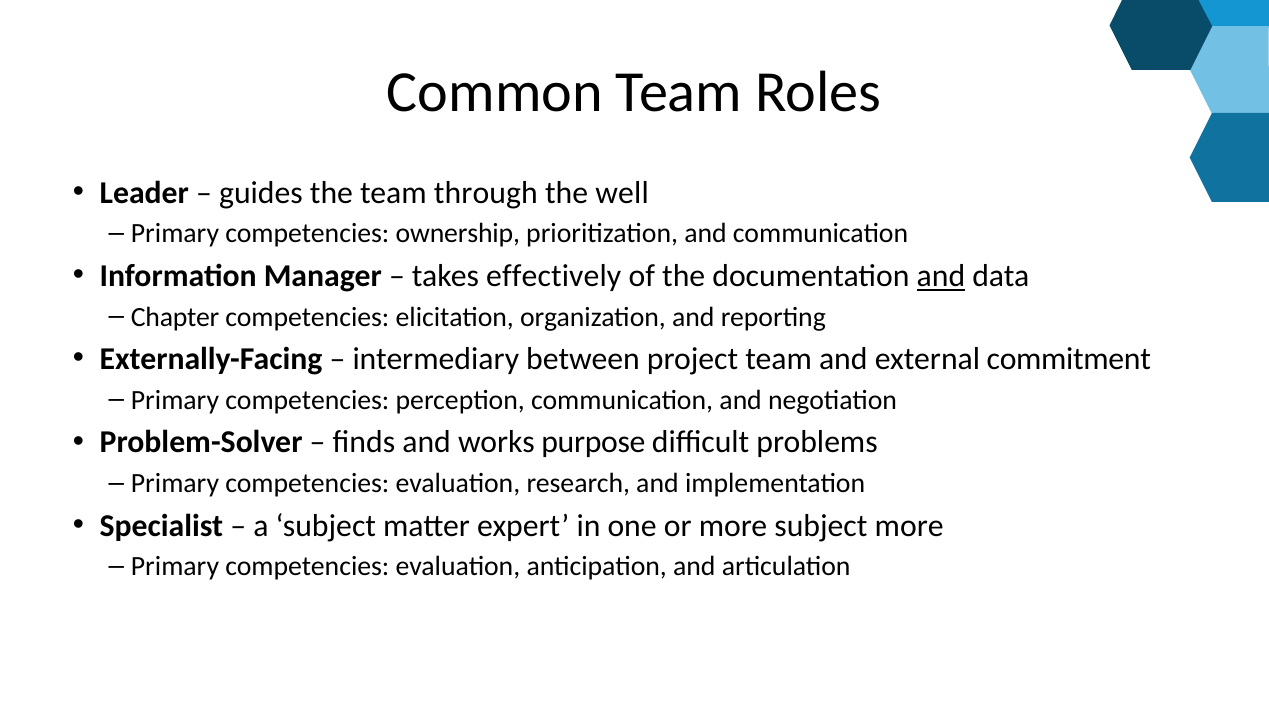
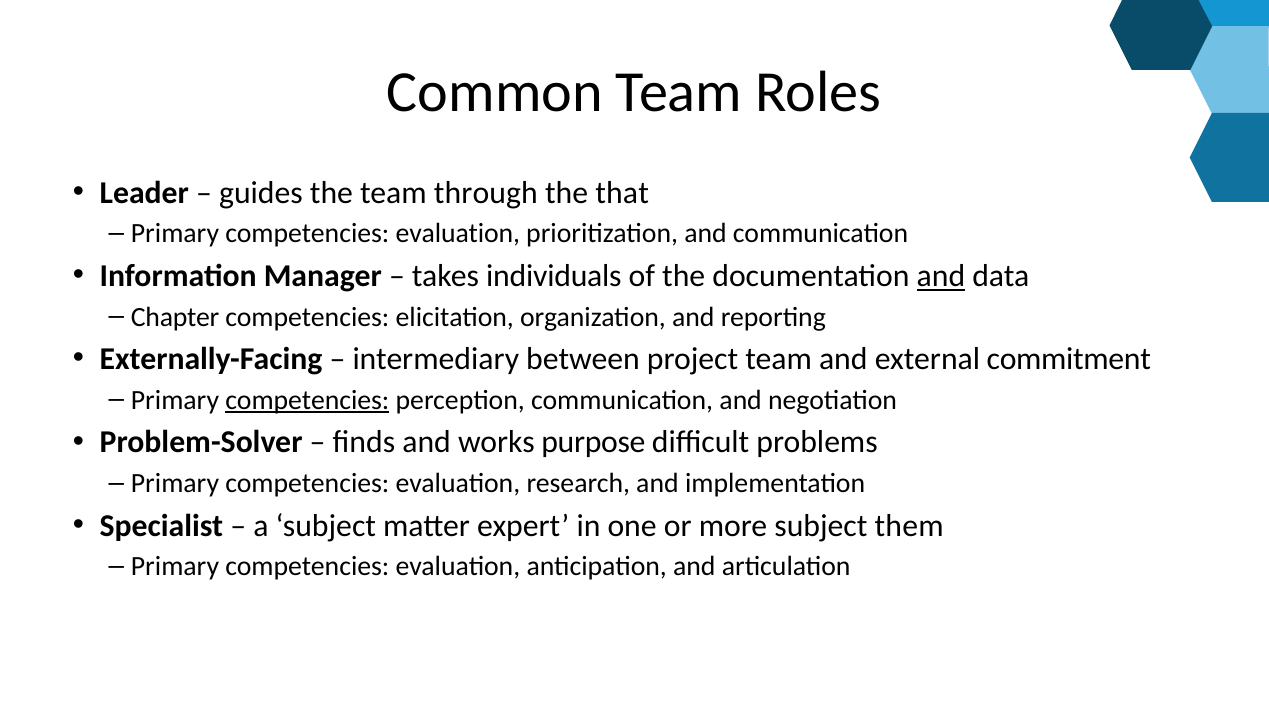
well: well -> that (622, 193)
ownership: ownership -> evaluation (458, 234)
effectively: effectively -> individuals (554, 276)
competencies underline: none -> present (307, 400)
subject more: more -> them (909, 526)
